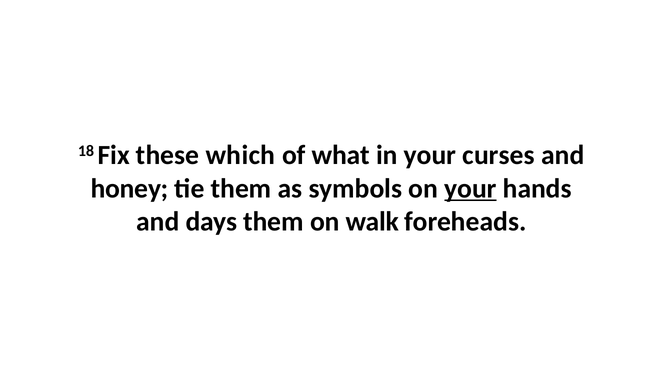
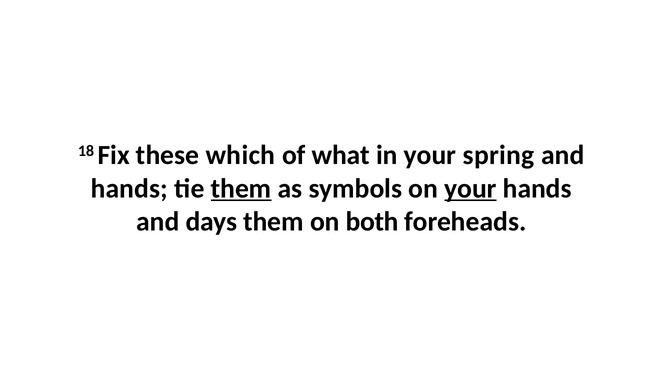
curses: curses -> spring (499, 155)
honey: honey -> hands (129, 188)
them underline: none -> present (241, 188)
walk: walk -> both (372, 222)
